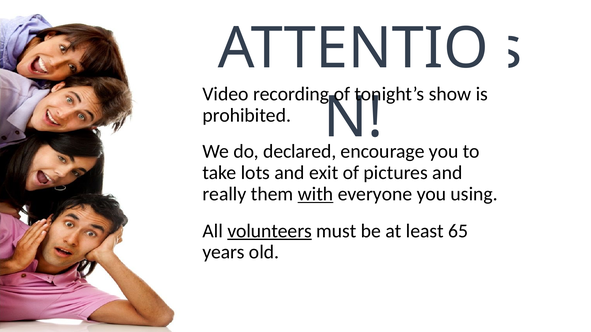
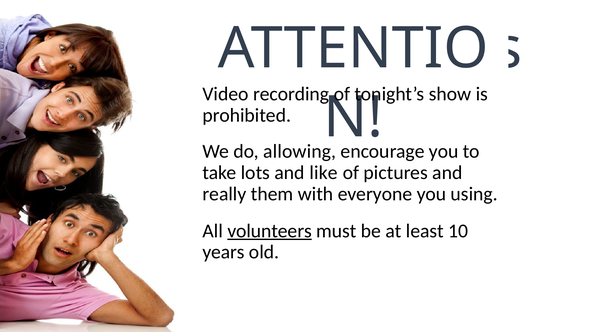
declared: declared -> allowing (300, 152)
exit: exit -> like (324, 173)
with underline: present -> none (316, 194)
65: 65 -> 10 (458, 231)
